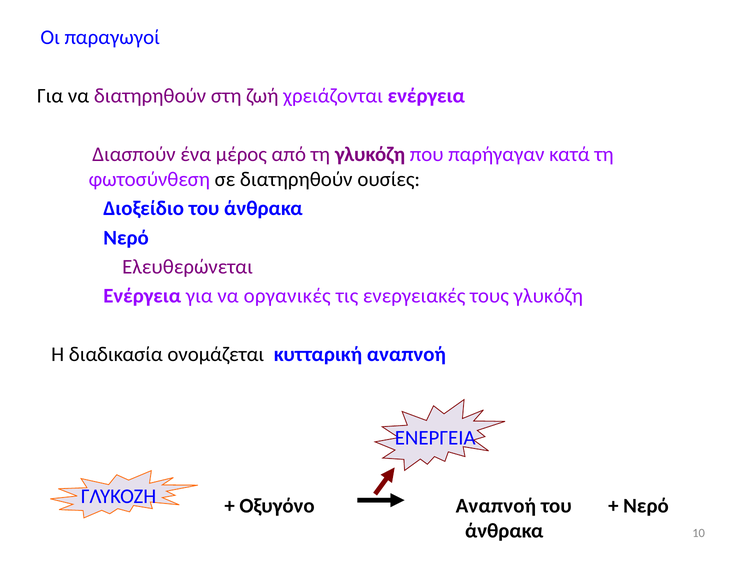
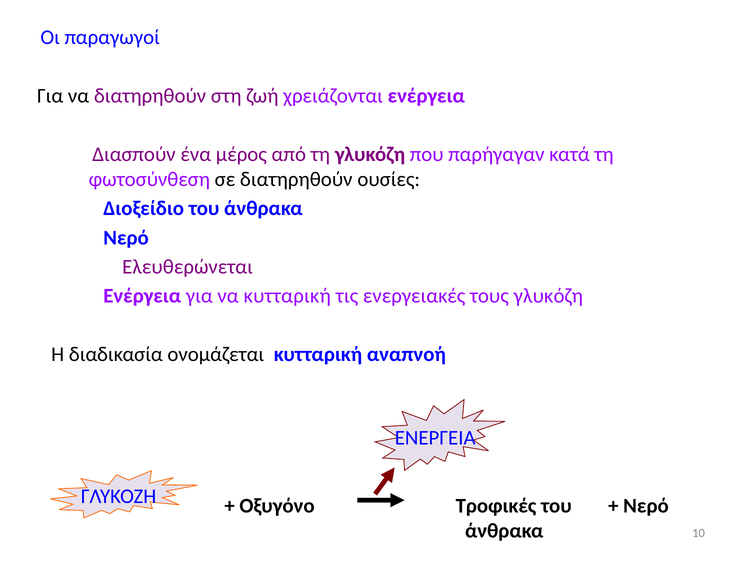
να οργανικές: οργανικές -> κυτταρική (287, 296)
Αναπνοή: Αναπνοή -> Τροφικές (496, 506)
